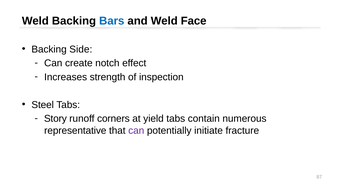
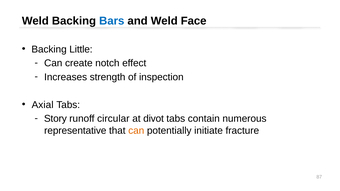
Side: Side -> Little (81, 49)
Steel: Steel -> Axial (43, 105)
corners: corners -> circular (113, 119)
yield: yield -> divot (154, 119)
can colour: purple -> orange (136, 131)
